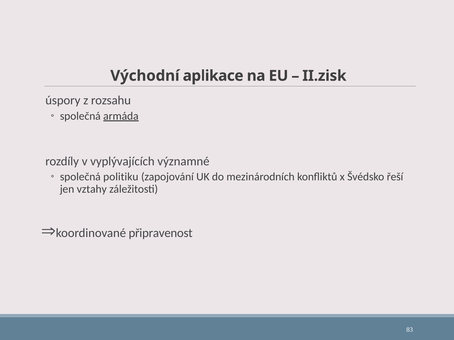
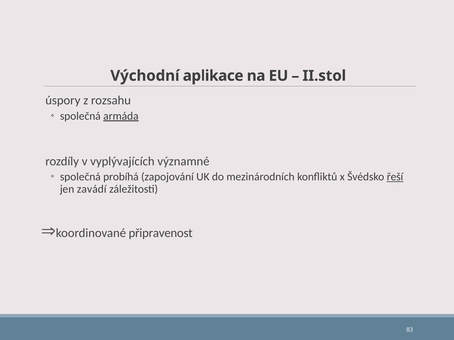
II.zisk: II.zisk -> II.stol (324, 76)
politiku: politiku -> probíhá (121, 177)
řeší underline: none -> present (395, 177)
vztahy: vztahy -> zavádí (92, 189)
